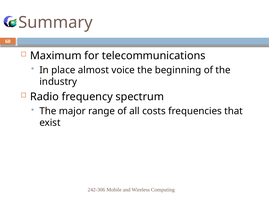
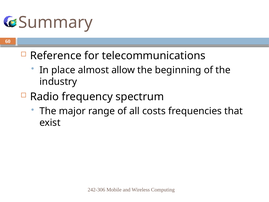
Maximum: Maximum -> Reference (56, 56)
voice: voice -> allow (123, 70)
